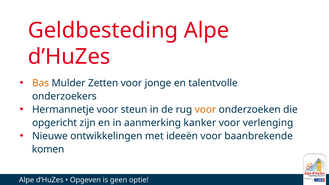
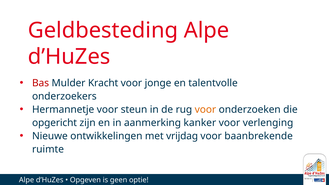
Bas colour: orange -> red (41, 83)
Zetten: Zetten -> Kracht (103, 83)
ideeën: ideeën -> vrijdag (182, 136)
komen: komen -> ruimte (48, 149)
